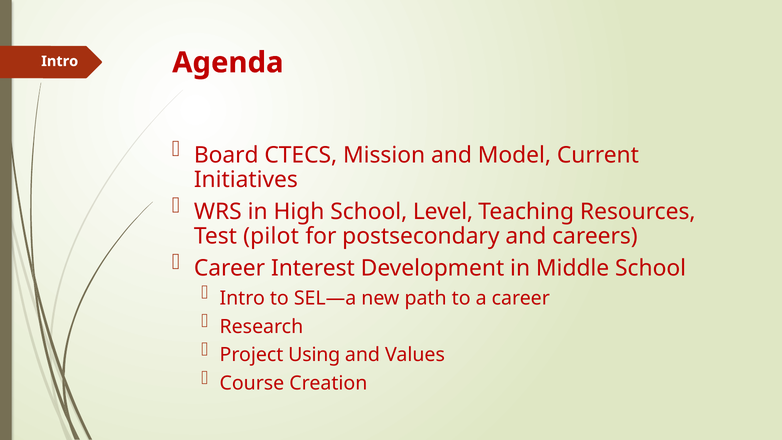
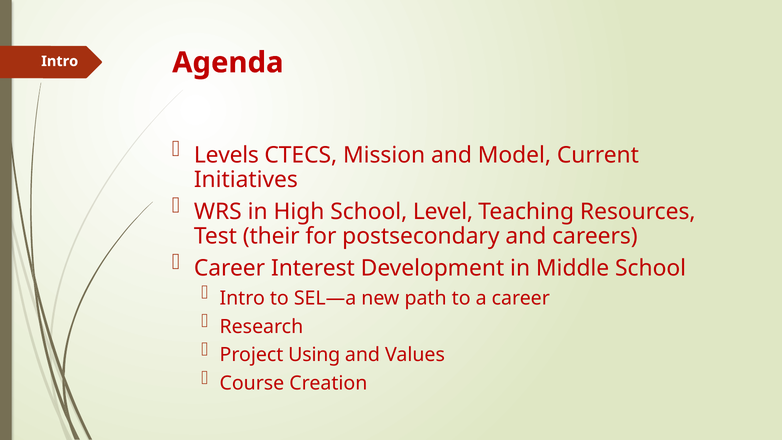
Board: Board -> Levels (226, 155)
pilot: pilot -> their (271, 236)
